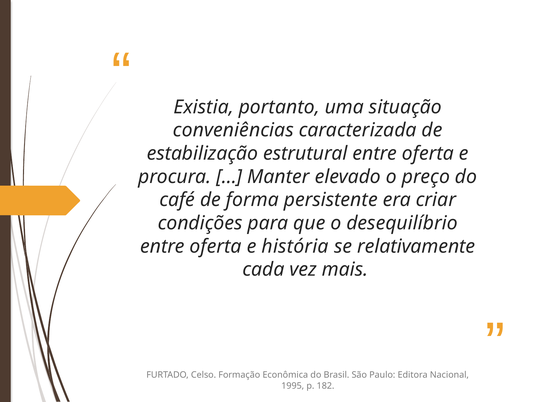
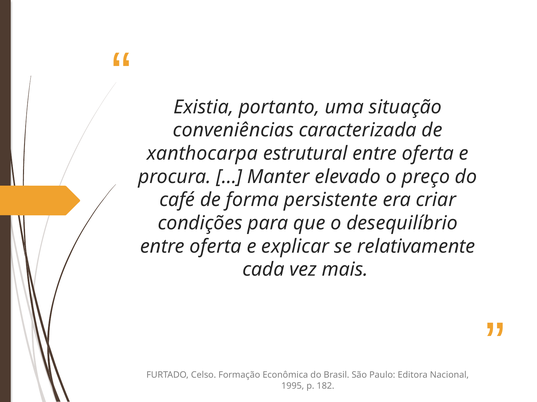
estabilização: estabilização -> xanthocarpa (202, 154)
história: história -> explicar (295, 247)
